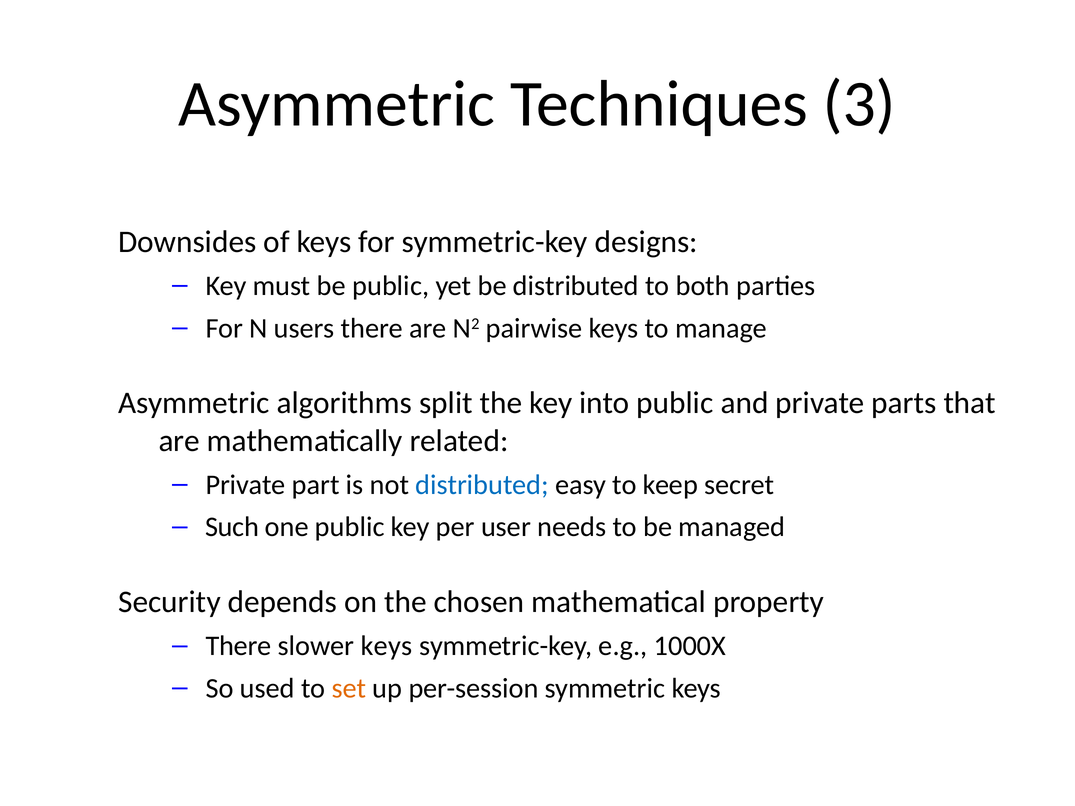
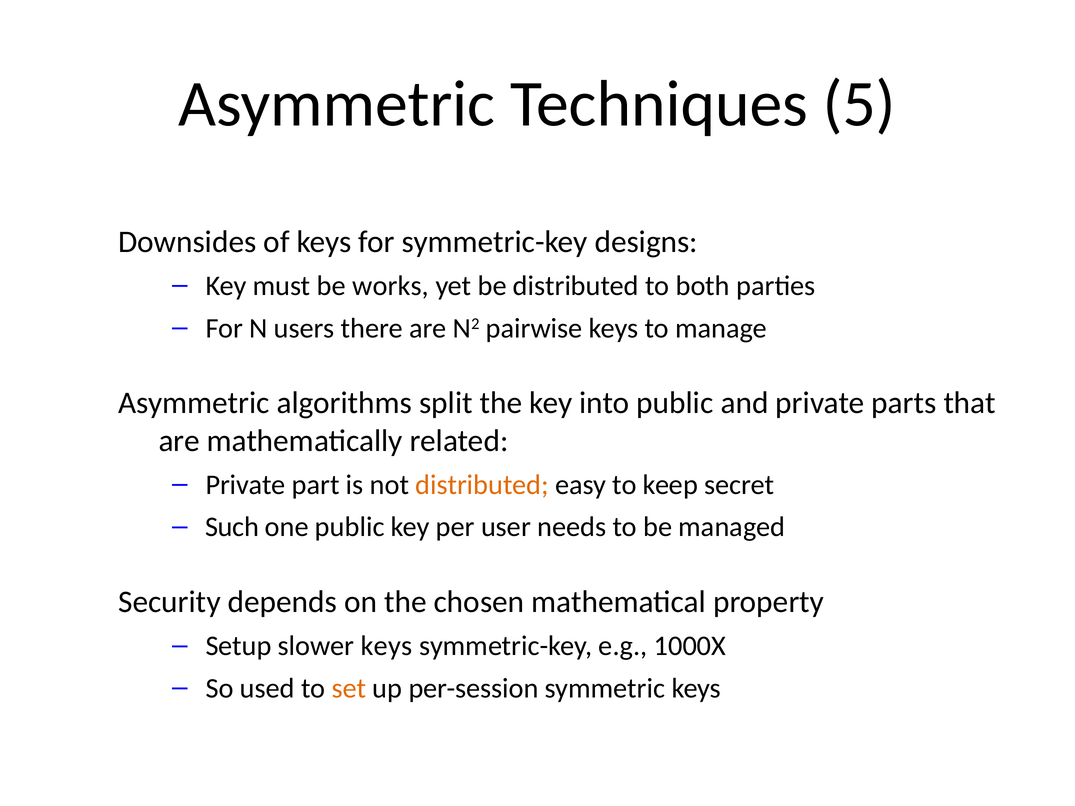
3: 3 -> 5 (859, 104)
be public: public -> works (391, 286)
distributed colour: blue -> orange (482, 485)
There: There -> Setup (239, 646)
